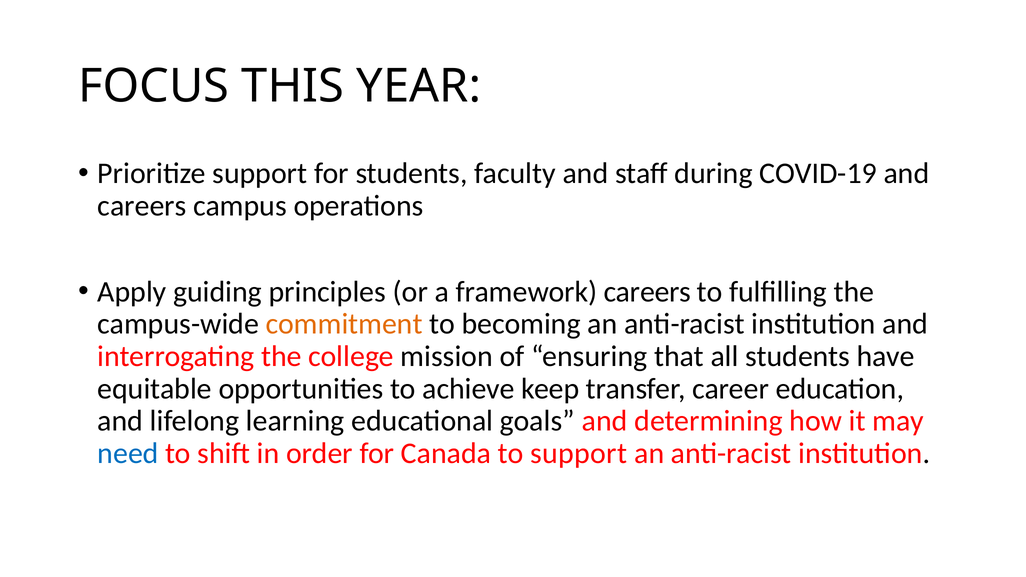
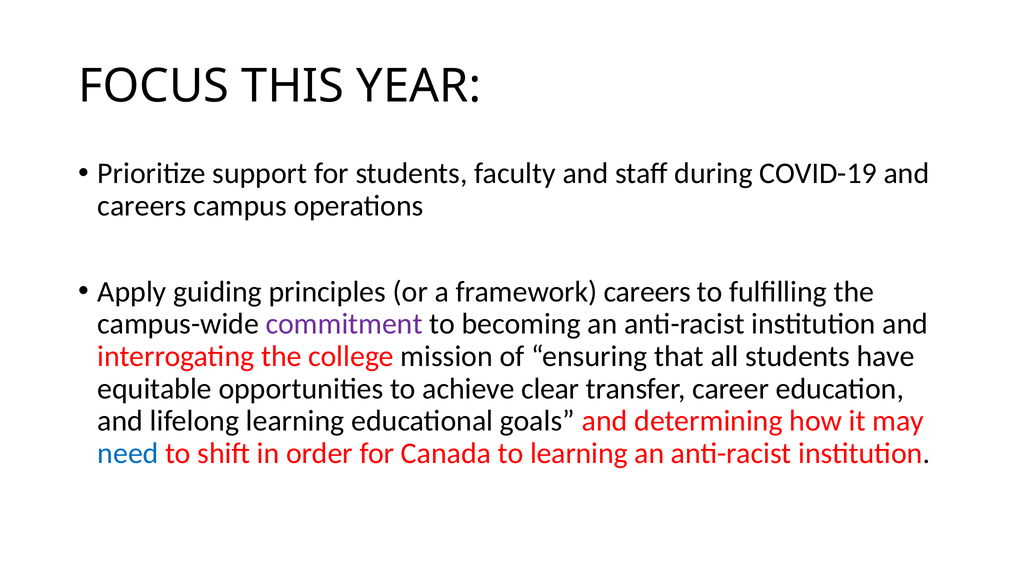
commitment colour: orange -> purple (344, 324)
keep: keep -> clear (550, 389)
to support: support -> learning (579, 453)
